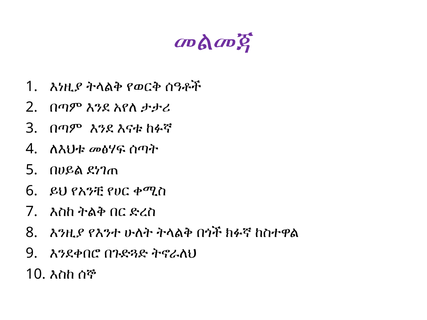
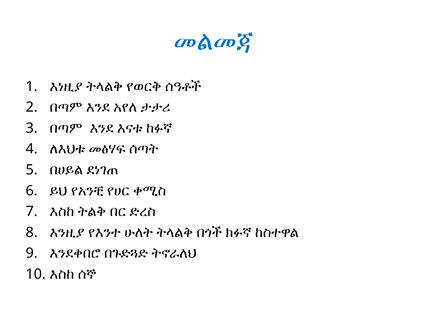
መልመጃ colour: purple -> blue (214, 41)
